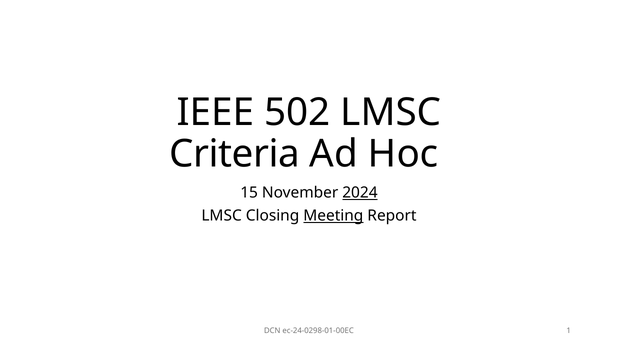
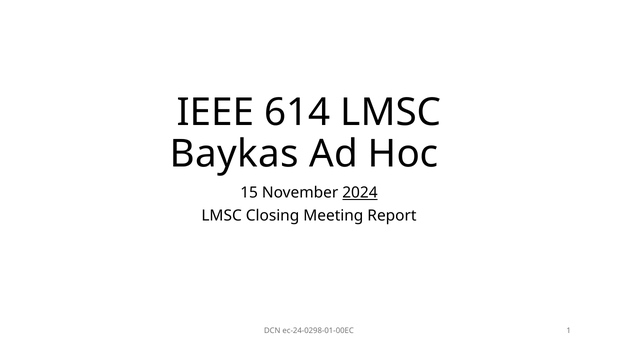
502: 502 -> 614 (297, 113)
Criteria: Criteria -> Baykas (234, 154)
Meeting underline: present -> none (333, 216)
